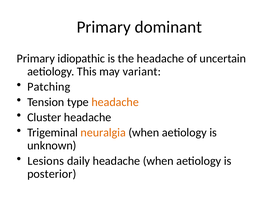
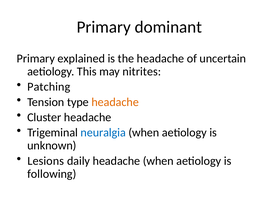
idiopathic: idiopathic -> explained (81, 58)
variant: variant -> nitrites (142, 71)
neuralgia colour: orange -> blue (103, 132)
posterior: posterior -> following (52, 173)
